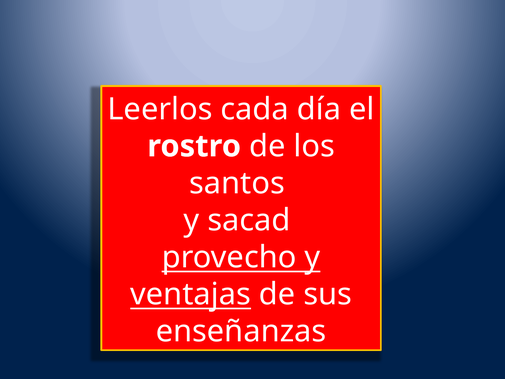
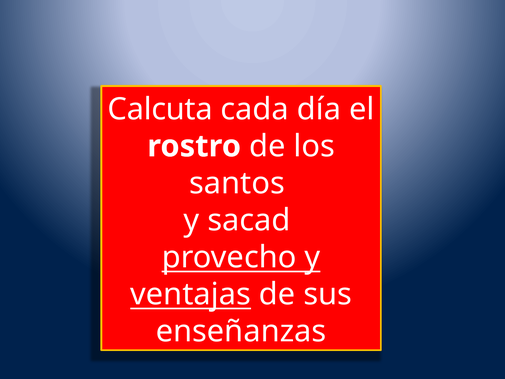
Leerlos: Leerlos -> Calcuta (160, 109)
